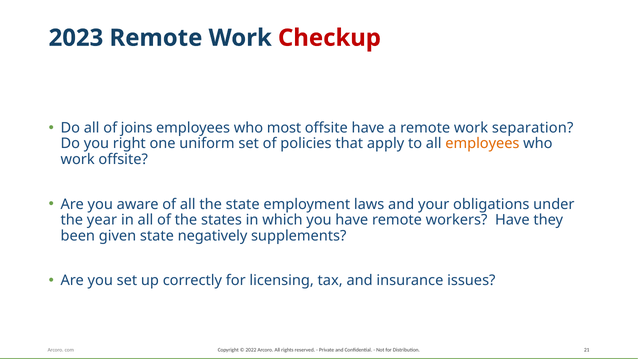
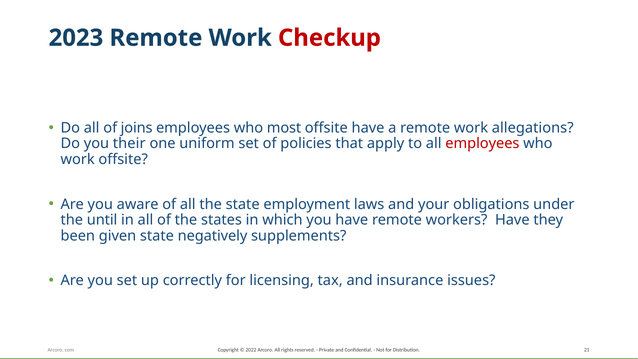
separation: separation -> allegations (533, 128)
right: right -> their (129, 144)
employees colour: orange -> red (482, 144)
year: year -> until (102, 220)
